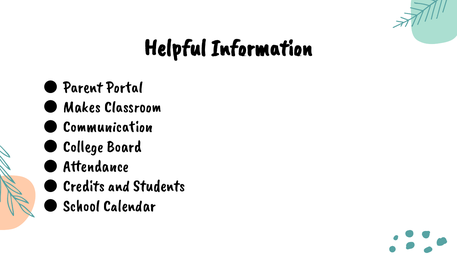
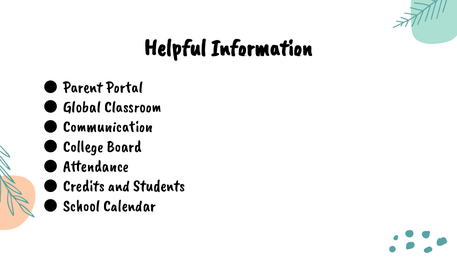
Makes: Makes -> Global (82, 107)
